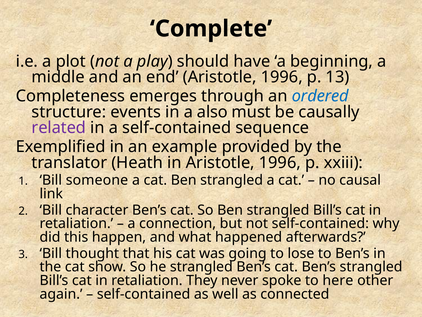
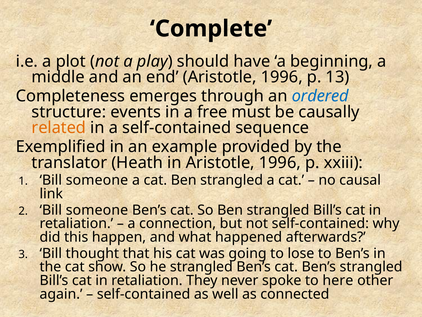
also: also -> free (212, 112)
related colour: purple -> orange (59, 128)
character: character -> someone (97, 210)
